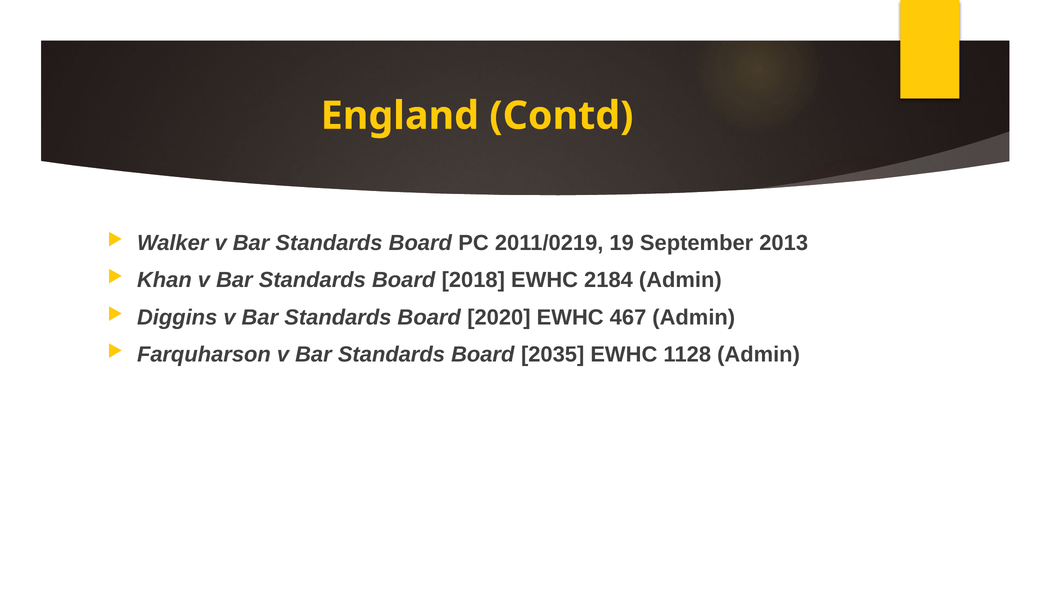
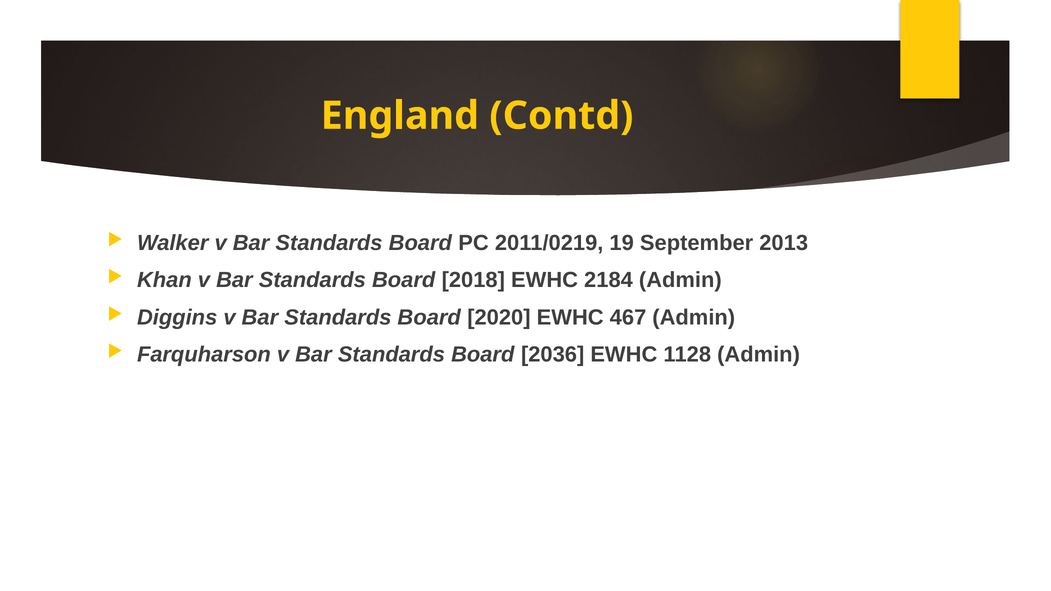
2035: 2035 -> 2036 (553, 355)
